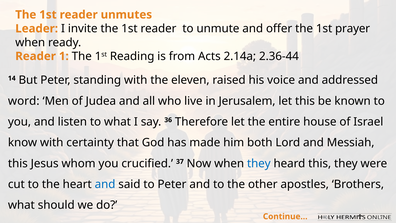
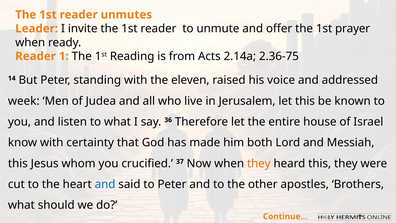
2.36-44: 2.36-44 -> 2.36-75 (279, 56)
word: word -> week (24, 101)
they colour: blue -> orange (259, 163)
